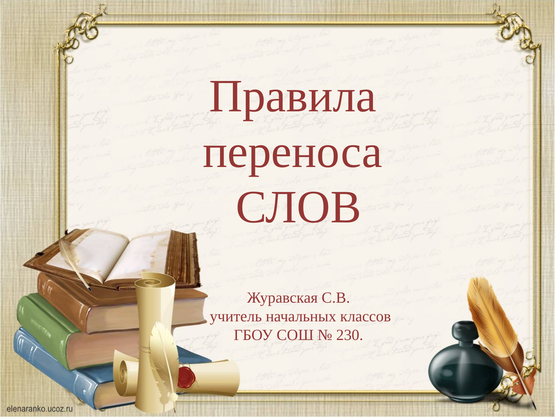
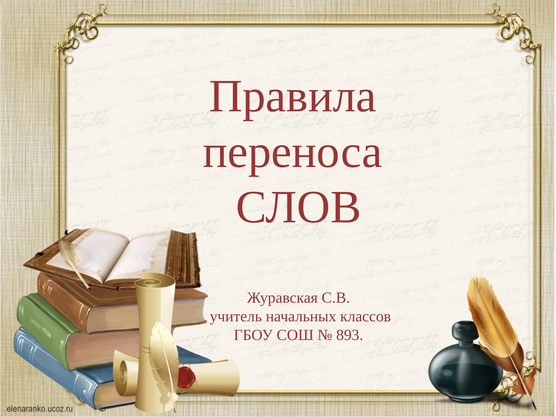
230: 230 -> 893 (350, 335)
